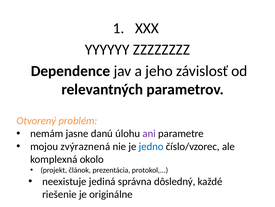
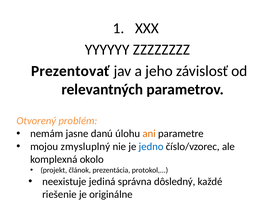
Dependence: Dependence -> Prezentovať (70, 71)
ani colour: purple -> orange (149, 133)
zvýraznená: zvýraznená -> zmysluplný (85, 146)
